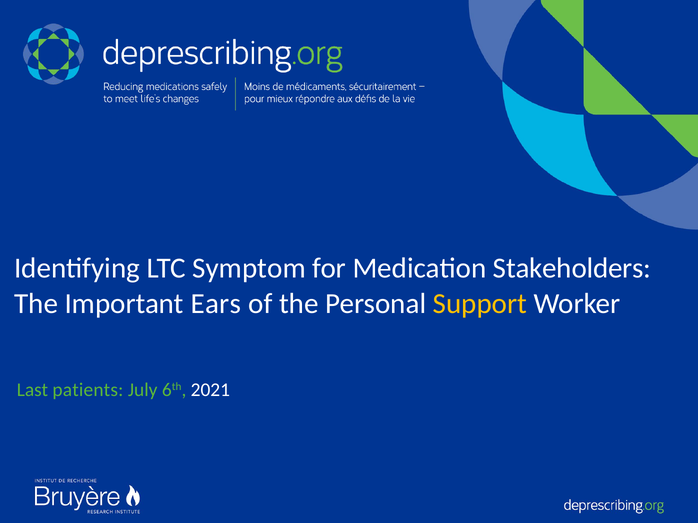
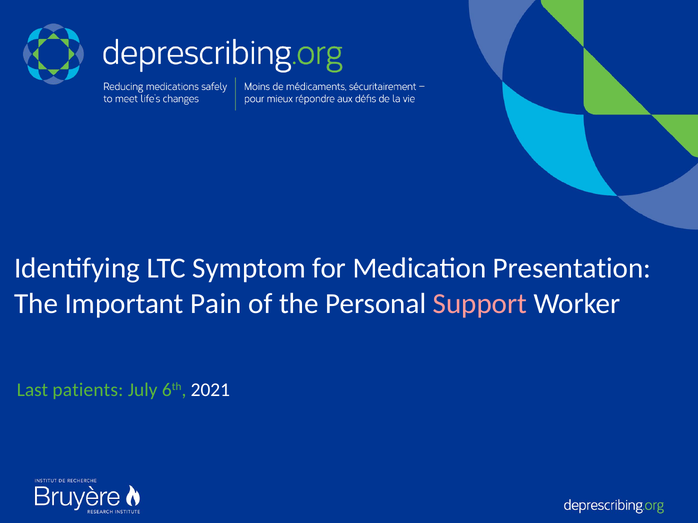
Stakeholders: Stakeholders -> Presentation (572, 269)
Ears: Ears -> Pain (216, 304)
Support colour: yellow -> pink (480, 304)
